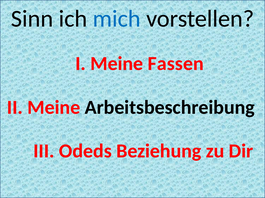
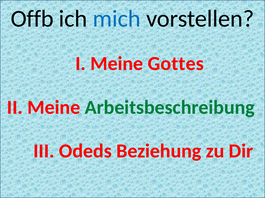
Sinn: Sinn -> Offb (32, 19)
Fassen: Fassen -> Gottes (176, 64)
Arbeitsbeschreibung colour: black -> green (170, 108)
